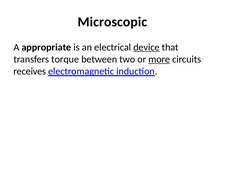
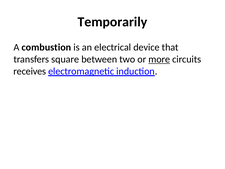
Microscopic: Microscopic -> Temporarily (112, 22)
appropriate: appropriate -> combustion (46, 47)
device underline: present -> none (146, 47)
torque: torque -> square (65, 59)
